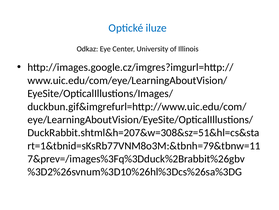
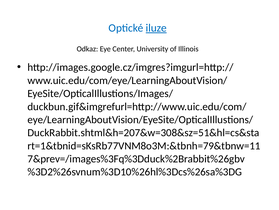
iluze underline: none -> present (156, 28)
